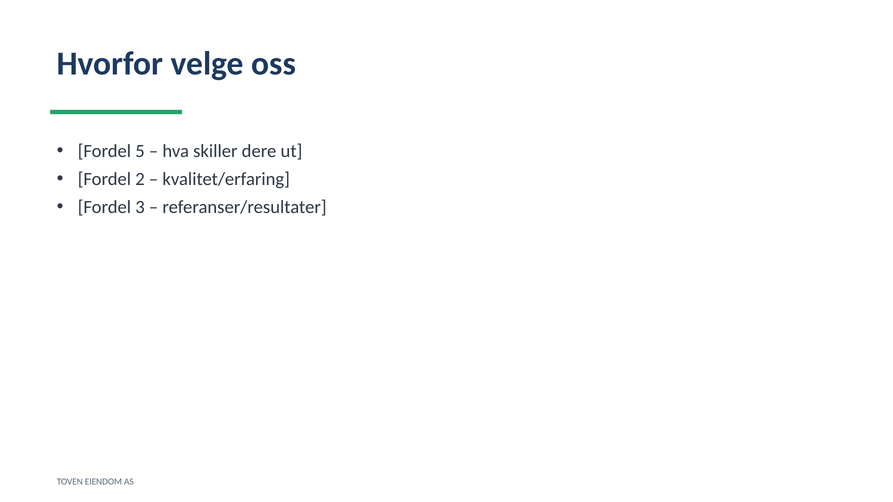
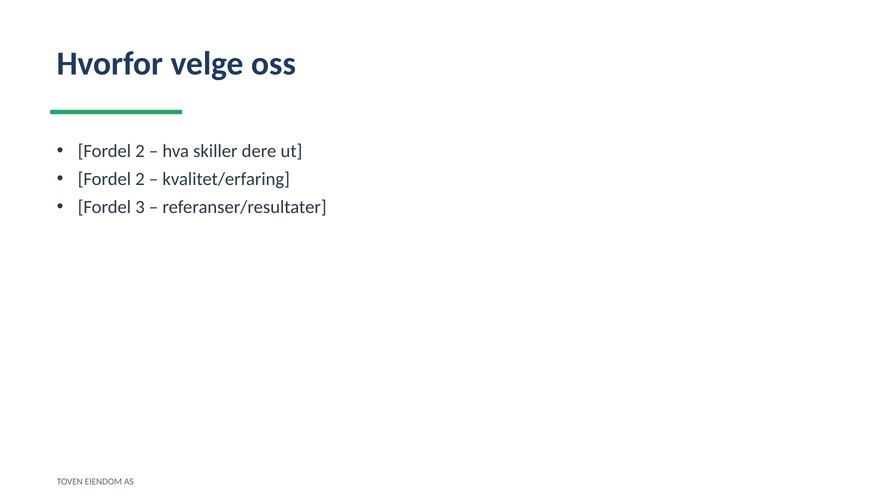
5: 5 -> 2 (140, 151)
